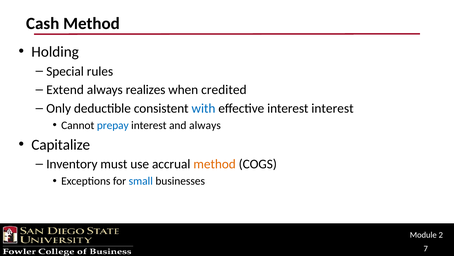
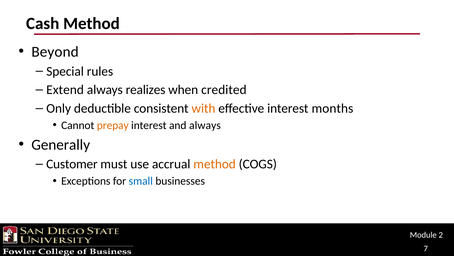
Holding: Holding -> Beyond (55, 52)
with colour: blue -> orange (203, 108)
interest interest: interest -> months (332, 108)
prepay colour: blue -> orange (113, 125)
Capitalize: Capitalize -> Generally (61, 144)
Inventory: Inventory -> Customer (72, 164)
